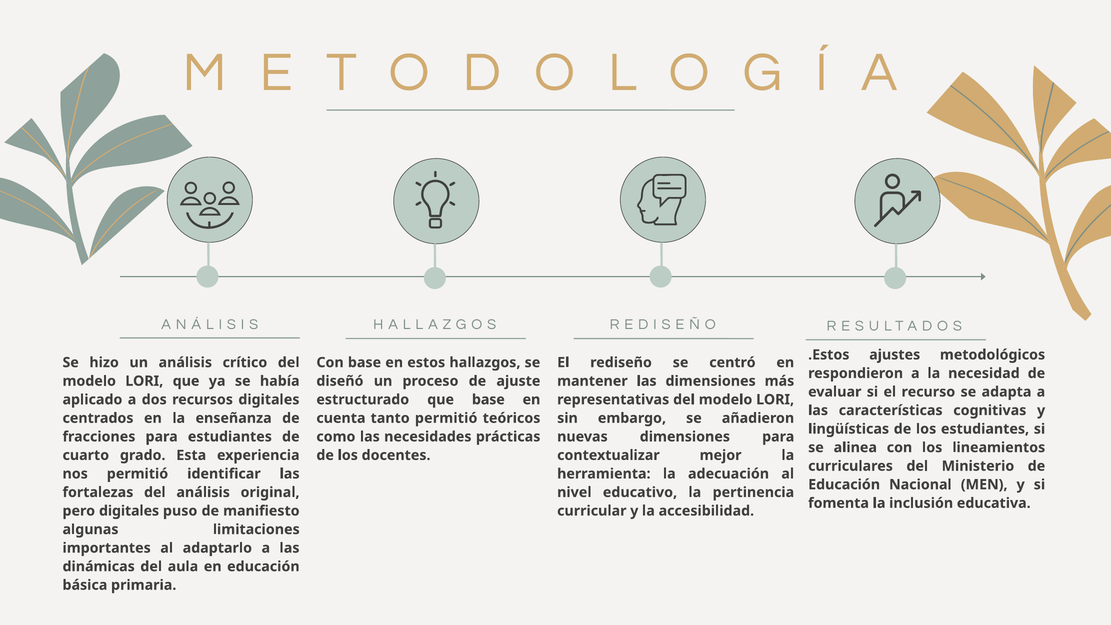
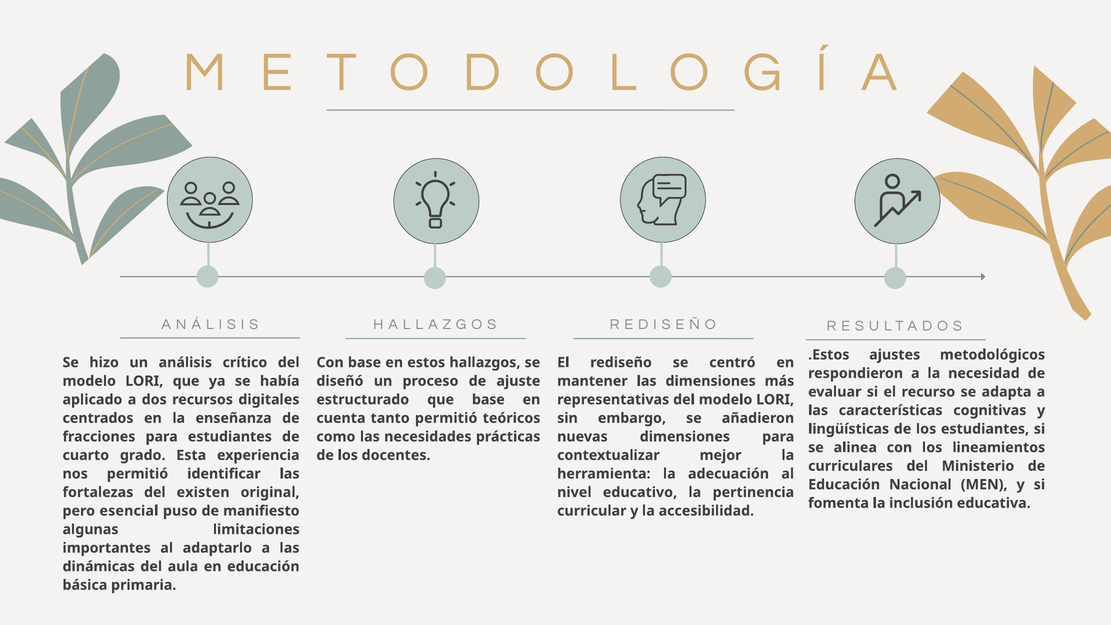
del análisis: análisis -> existen (203, 492)
pero digitales: digitales -> esencial (129, 511)
